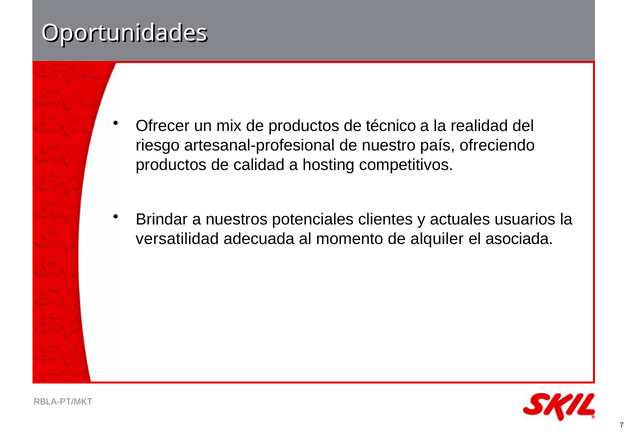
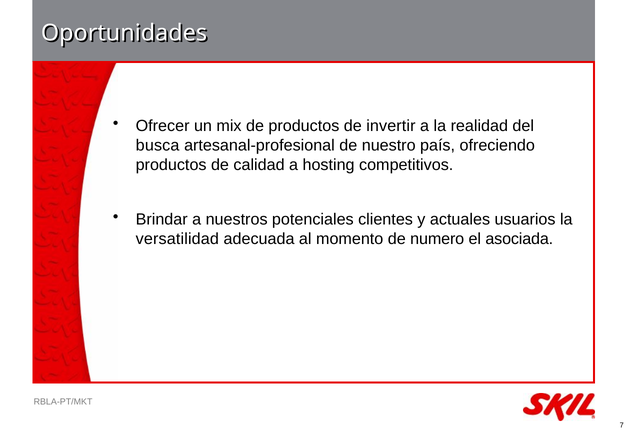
técnico: técnico -> invertir (391, 126)
riesgo: riesgo -> busca (158, 145)
alquiler: alquiler -> numero (437, 239)
